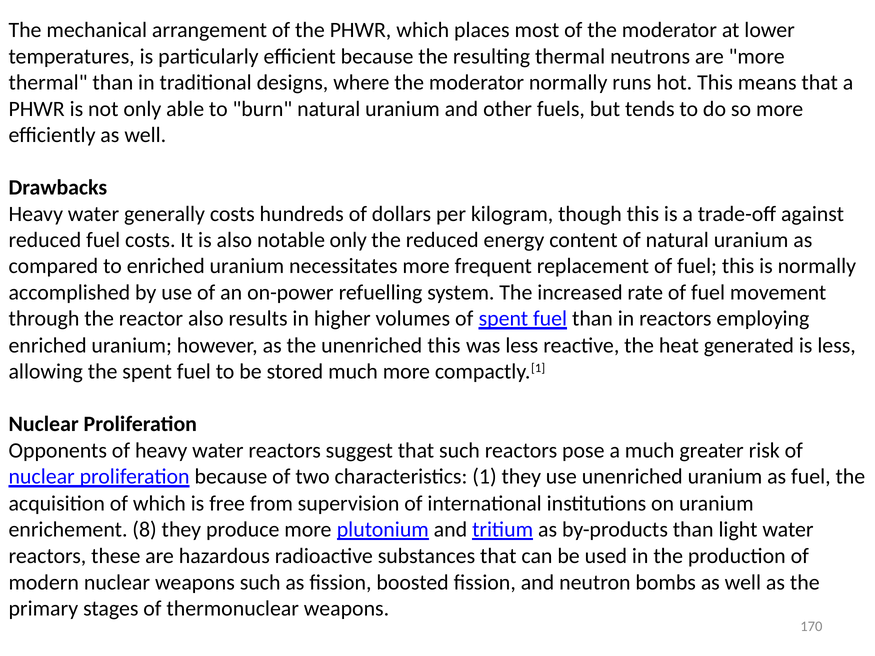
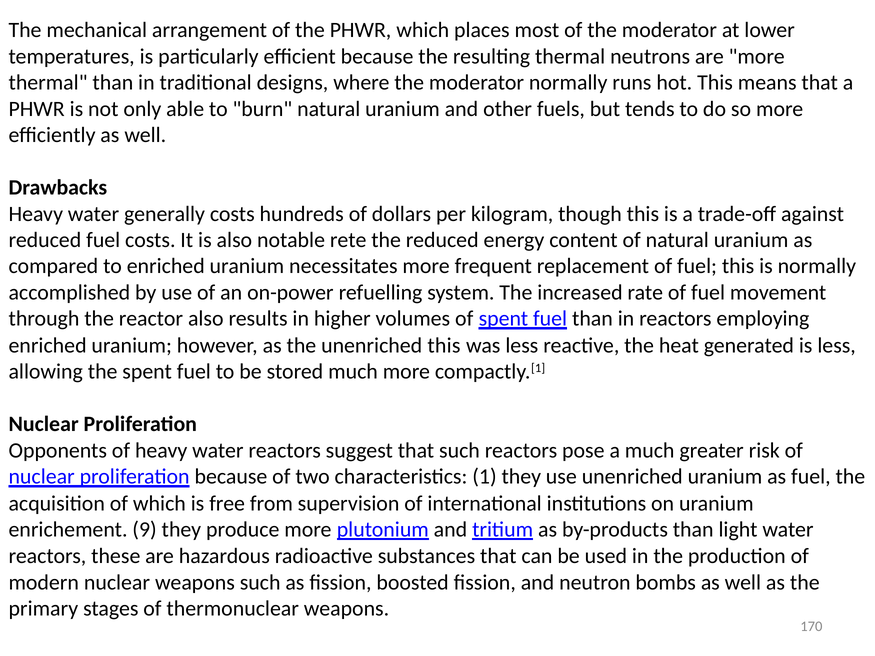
notable only: only -> rete (348, 240)
8: 8 -> 9 (145, 530)
